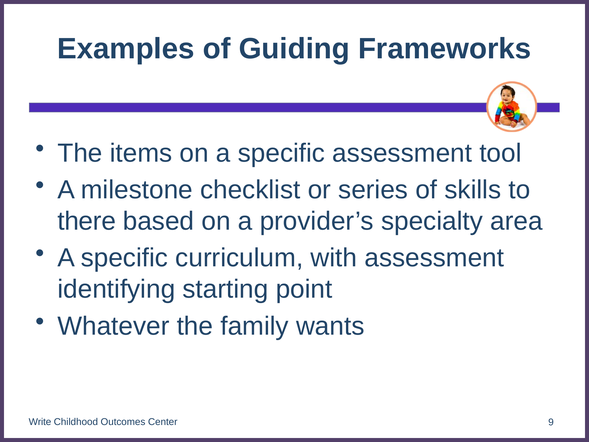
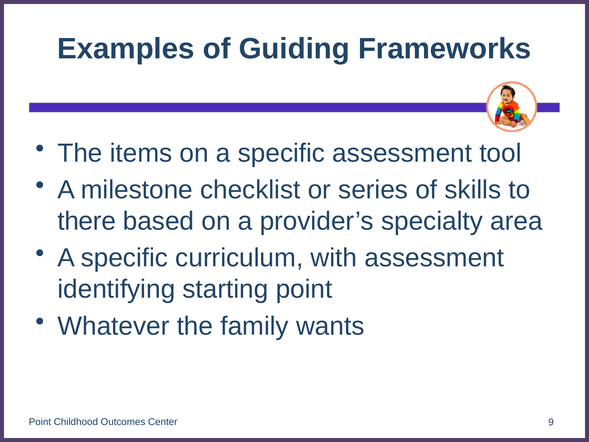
Write: Write -> Point (40, 422)
